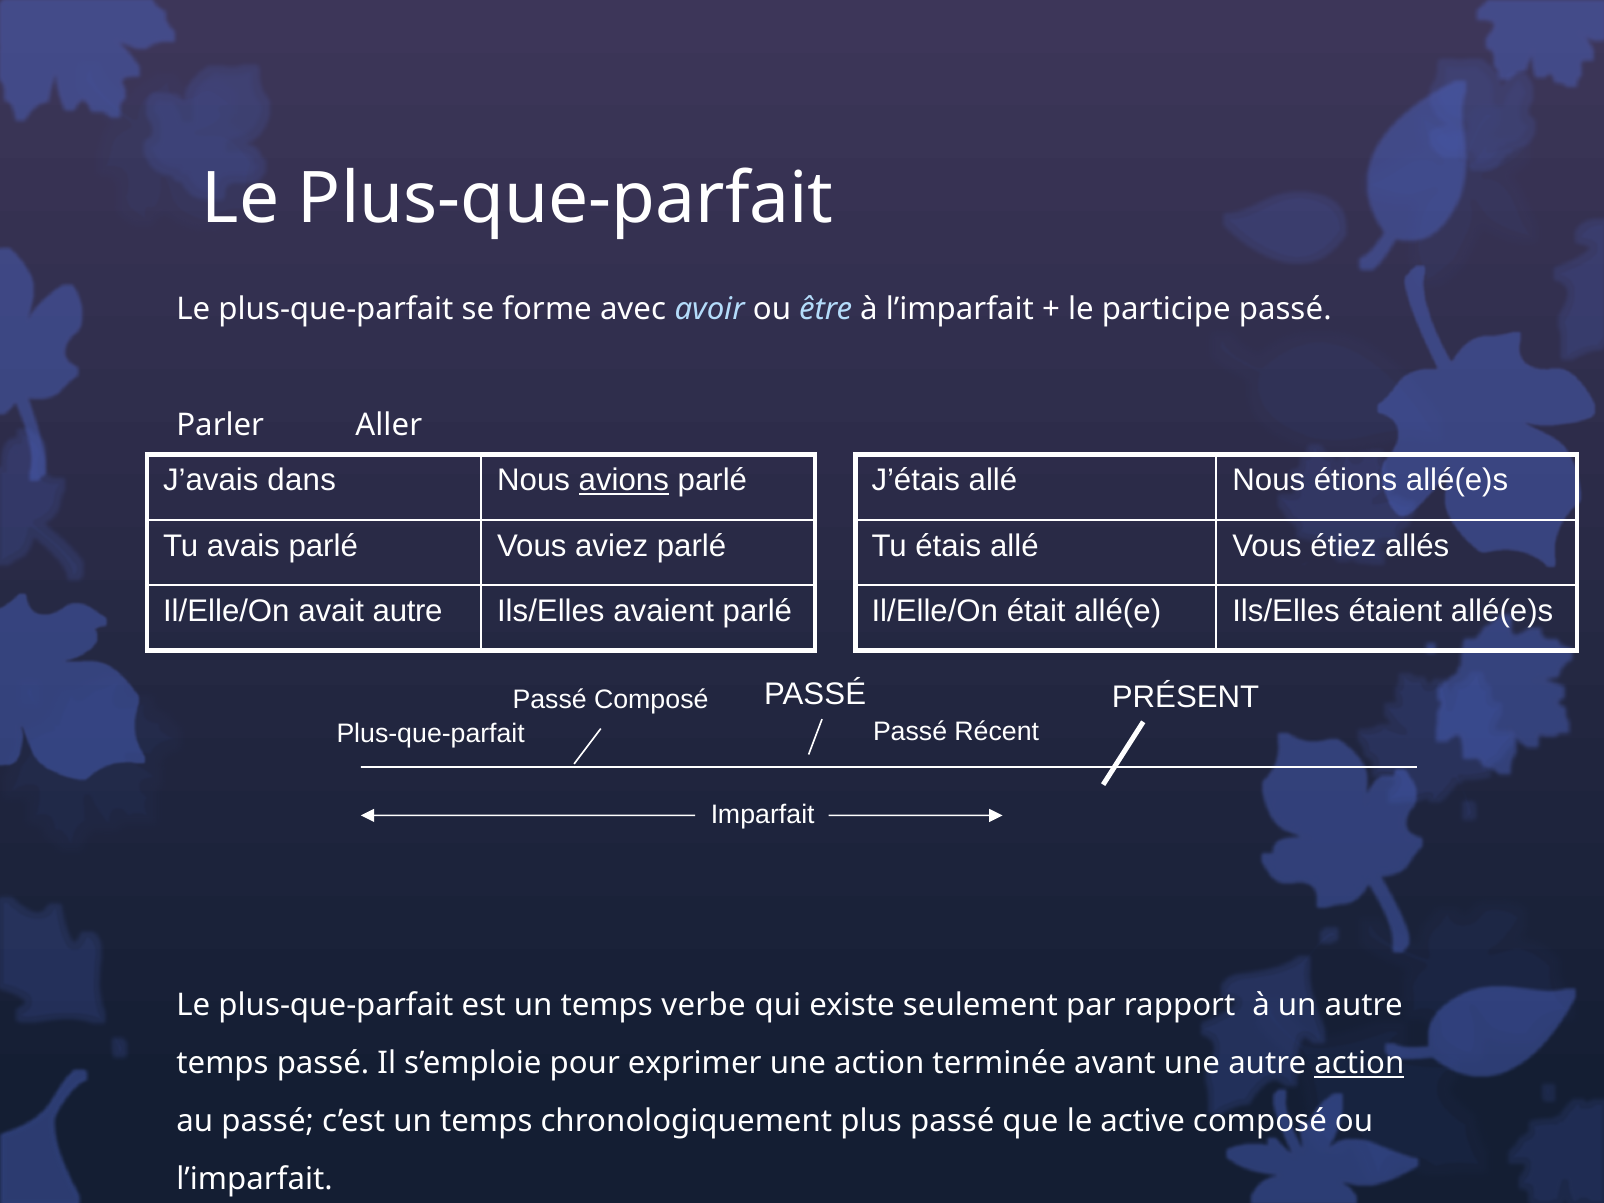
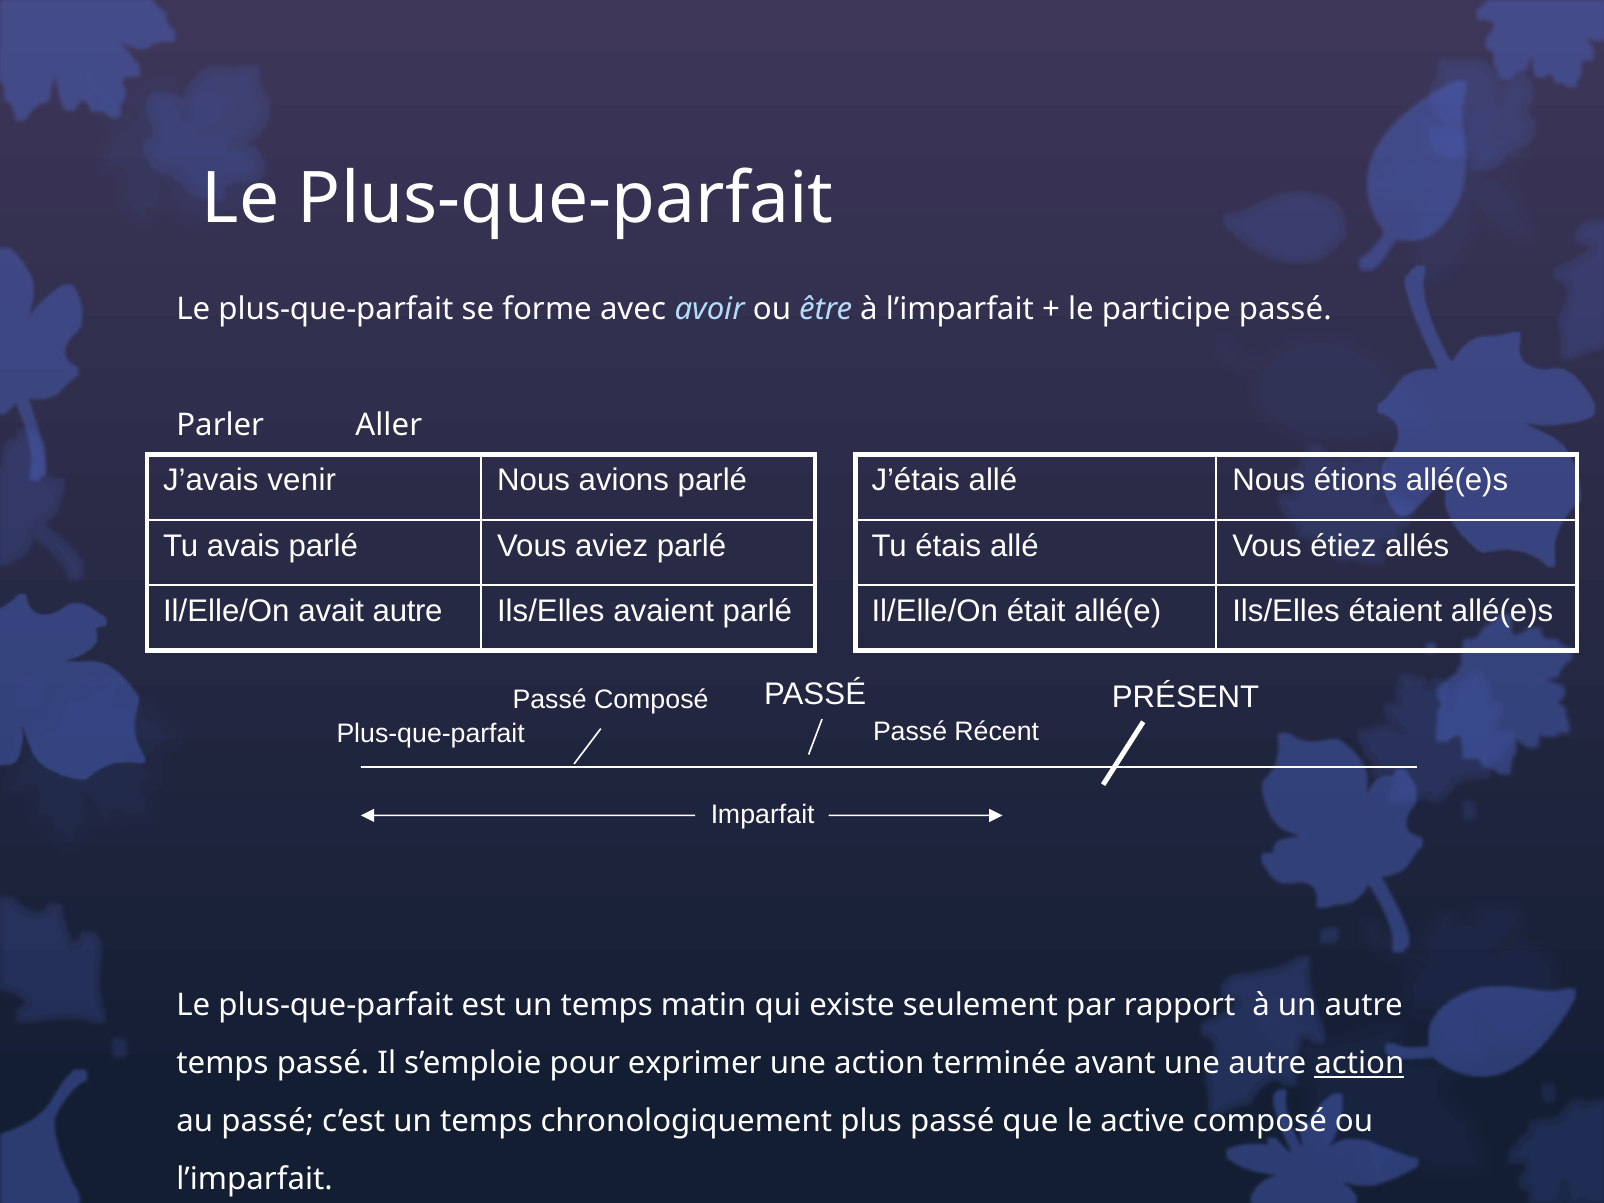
dans: dans -> venir (302, 481)
avions underline: present -> none (624, 481)
verbe: verbe -> matin (704, 1005)
